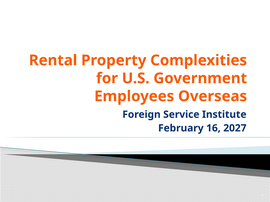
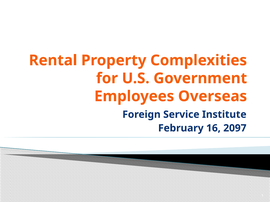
2027: 2027 -> 2097 (235, 128)
